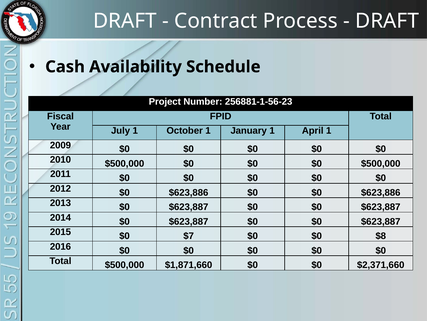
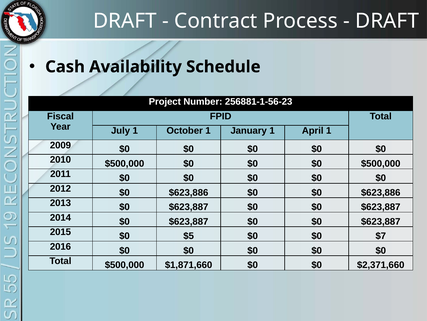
$7: $7 -> $5 (189, 236)
$8: $8 -> $7 (381, 236)
